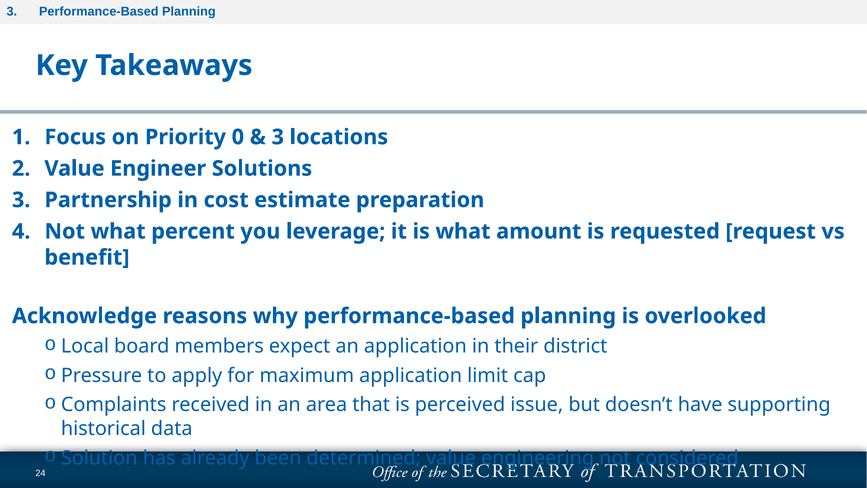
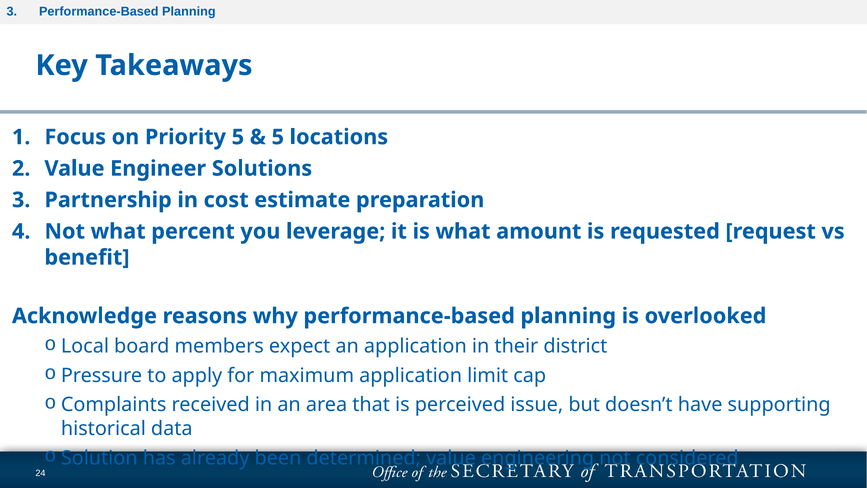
Priority 0: 0 -> 5 (238, 137)
3: 3 -> 5 (278, 137)
